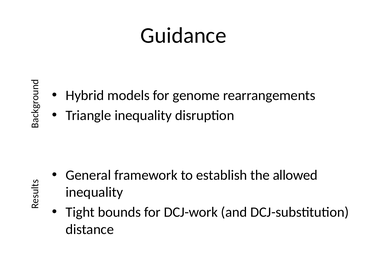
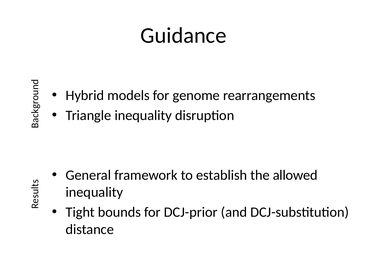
DCJ-work: DCJ-work -> DCJ-prior (191, 212)
